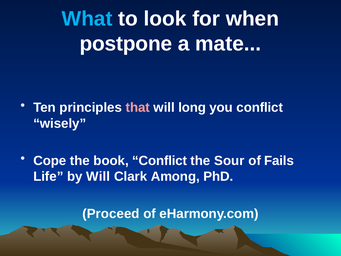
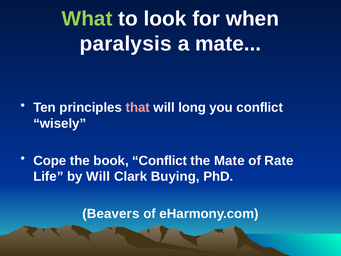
What colour: light blue -> light green (87, 19)
postpone: postpone -> paralysis (126, 44)
the Sour: Sour -> Mate (229, 161)
Fails: Fails -> Rate (279, 161)
Among: Among -> Buying (175, 176)
Proceed: Proceed -> Beavers (111, 214)
